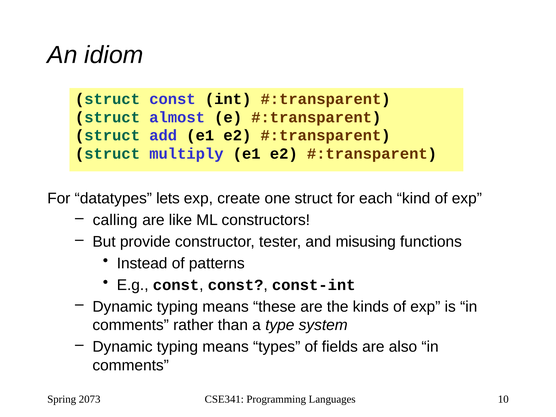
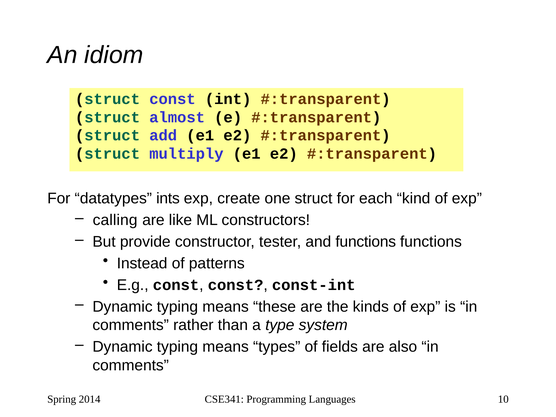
lets: lets -> ints (168, 198)
and misusing: misusing -> functions (366, 242)
2073: 2073 -> 2014 (90, 399)
